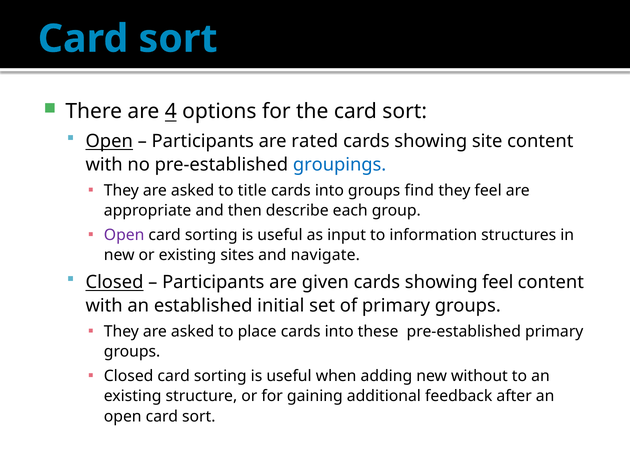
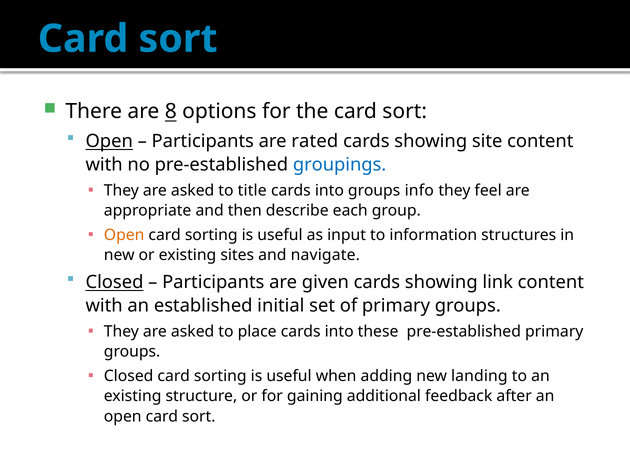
4: 4 -> 8 (171, 112)
find: find -> info (419, 191)
Open colour: purple -> orange (124, 235)
showing feel: feel -> link (498, 282)
without: without -> landing (479, 376)
